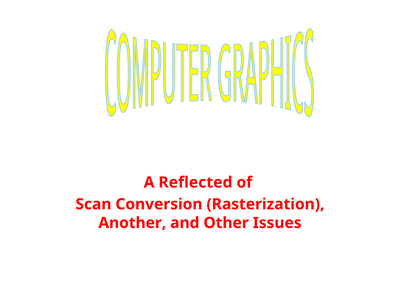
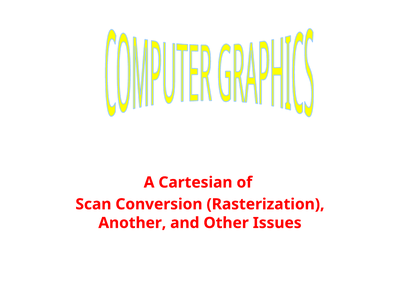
Reflected: Reflected -> Cartesian (195, 182)
